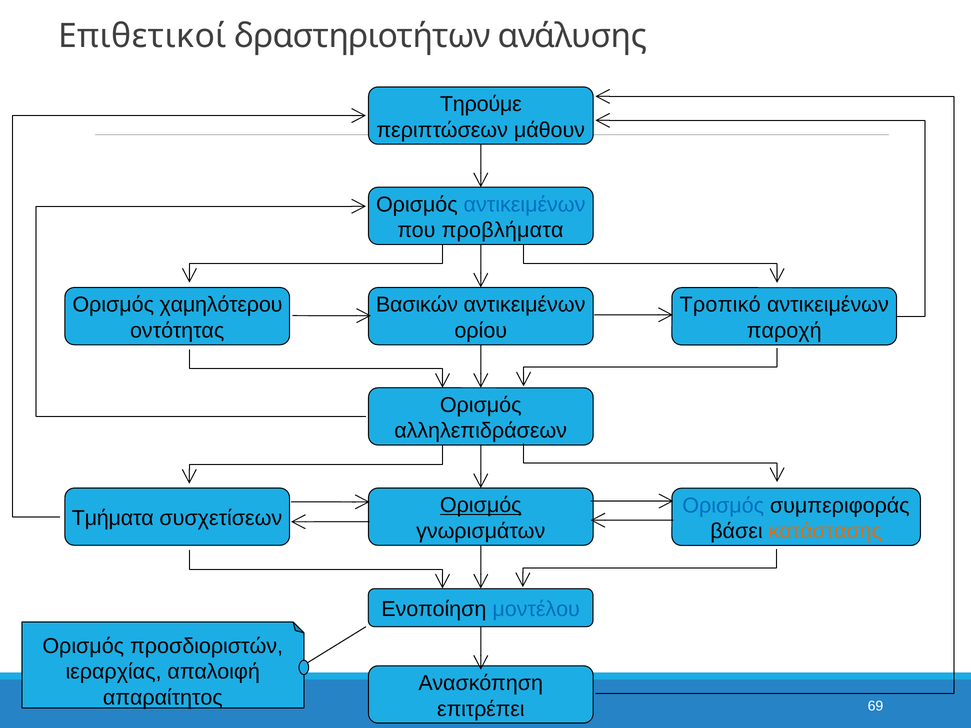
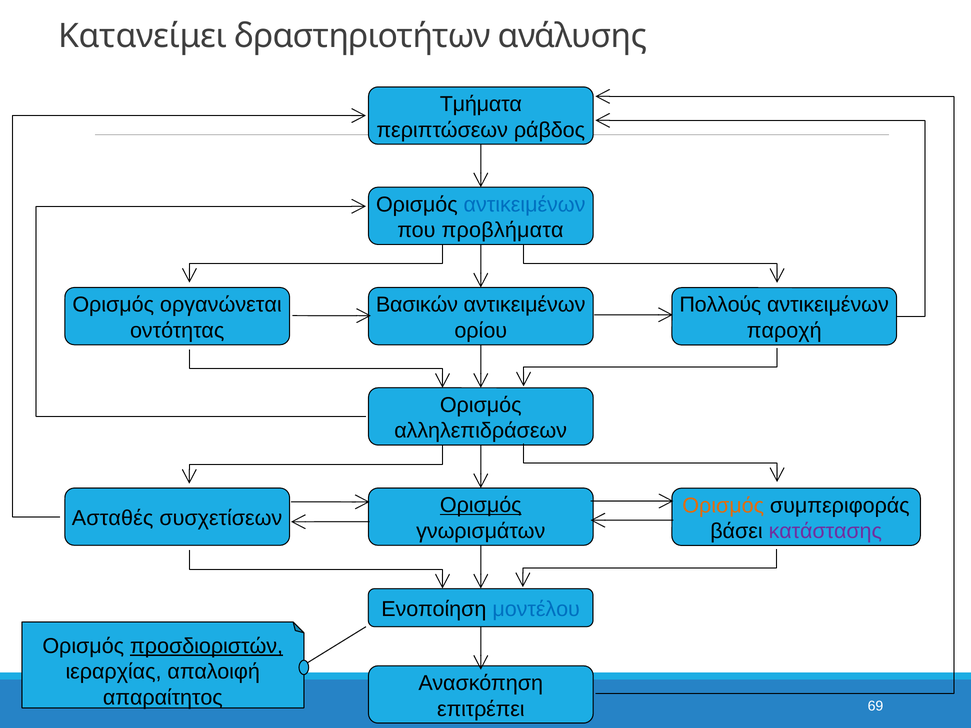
Επιθετικοί: Επιθετικοί -> Κατανείμει (143, 36)
Τηρούμε: Τηρούμε -> Τμήματα (481, 104)
μάθουν: μάθουν -> ράβδος (549, 130)
χαμηλότερου: χαμηλότερου -> οργανώνεται (221, 305)
Τροπικό: Τροπικό -> Πολλούς (720, 305)
Ορισμός colour: blue -> orange (723, 506)
Τμήματα: Τμήματα -> Ασταθές (113, 518)
κατάστασης colour: orange -> purple (825, 531)
προσδιοριστών underline: none -> present (207, 646)
